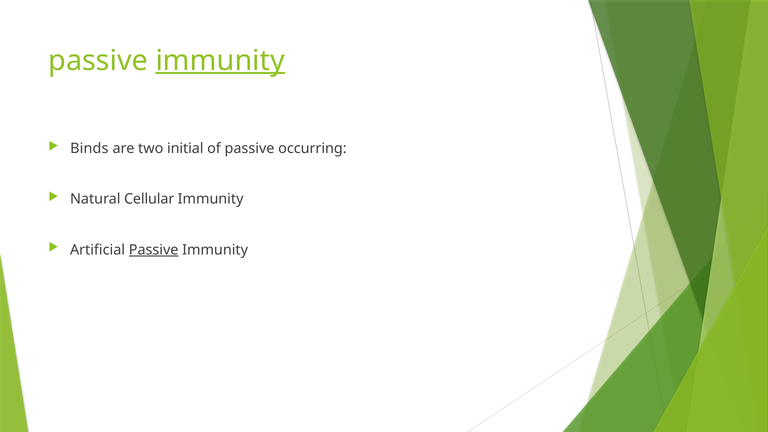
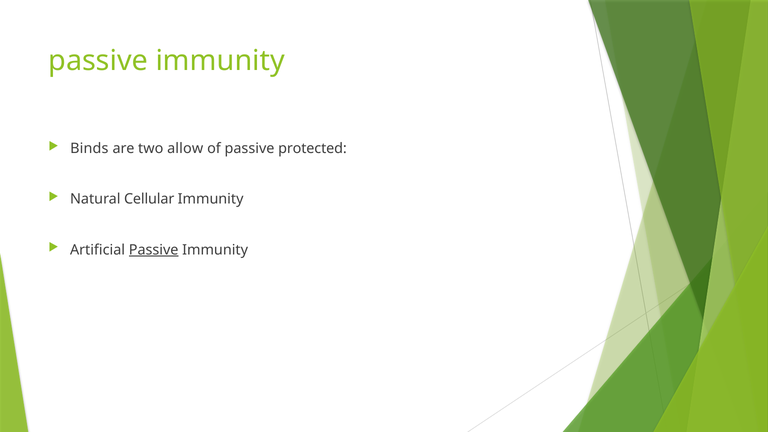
immunity underline: present -> none (220, 61)
initial: initial -> allow (185, 149)
occurring: occurring -> protected (312, 149)
